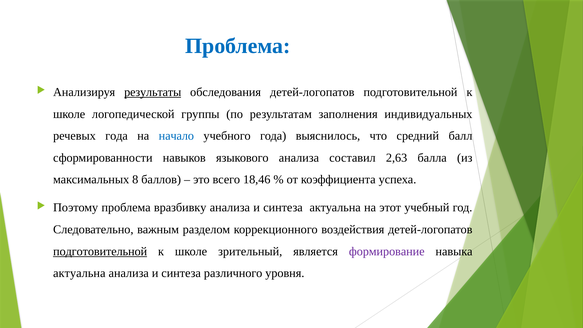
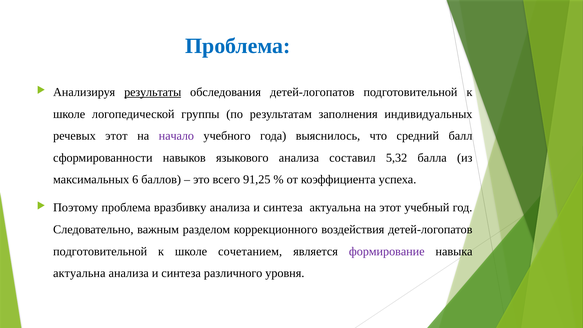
речевых года: года -> этот (116, 136)
начало colour: blue -> purple (176, 136)
2,63: 2,63 -> 5,32 (397, 158)
8: 8 -> 6 (135, 180)
18,46: 18,46 -> 91,25 (257, 180)
подготовительной underline: present -> none (100, 251)
зрительный: зрительный -> сочетанием (250, 251)
